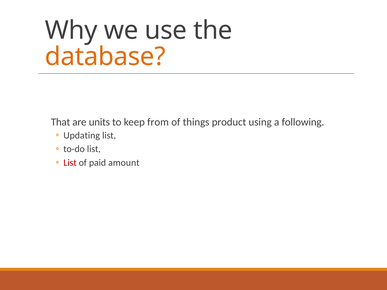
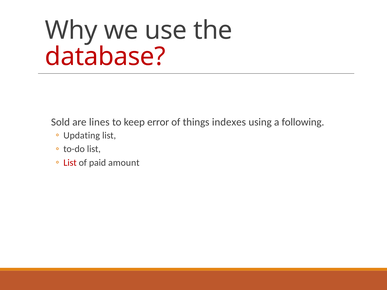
database colour: orange -> red (105, 57)
That: That -> Sold (60, 122)
units: units -> lines (99, 122)
from: from -> error (158, 122)
product: product -> indexes (229, 122)
